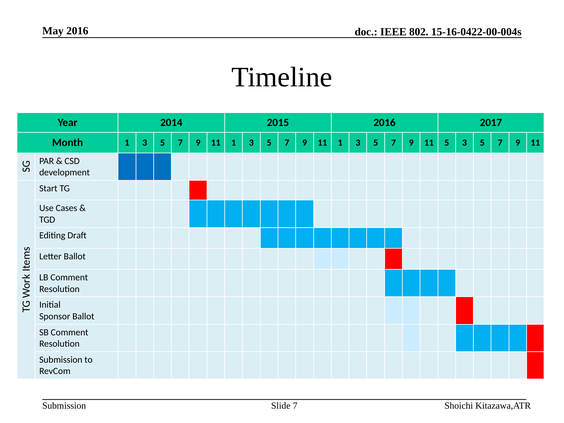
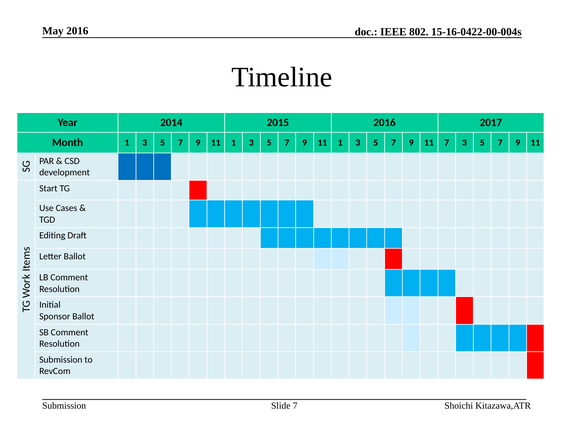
11 5: 5 -> 7 (447, 143)
